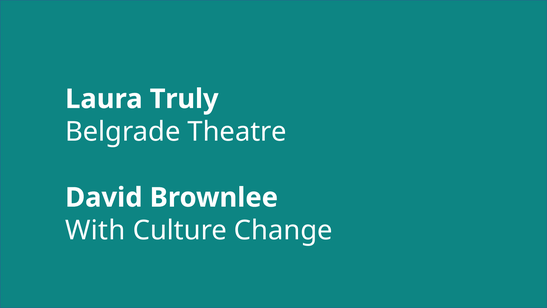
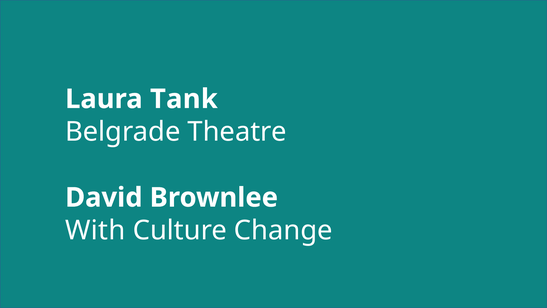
Truly: Truly -> Tank (184, 99)
